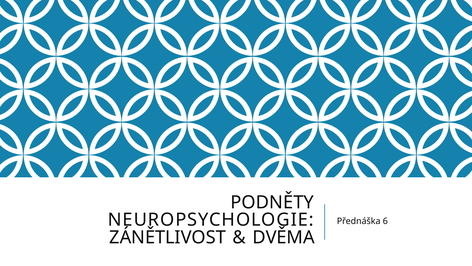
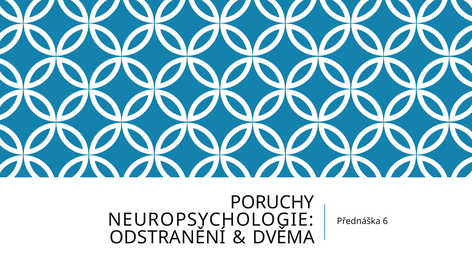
PODNĚTY: PODNĚTY -> PORUCHY (272, 202)
ZÁNĚTLIVOST: ZÁNĚTLIVOST -> ODSTRANĚNÍ (167, 237)
